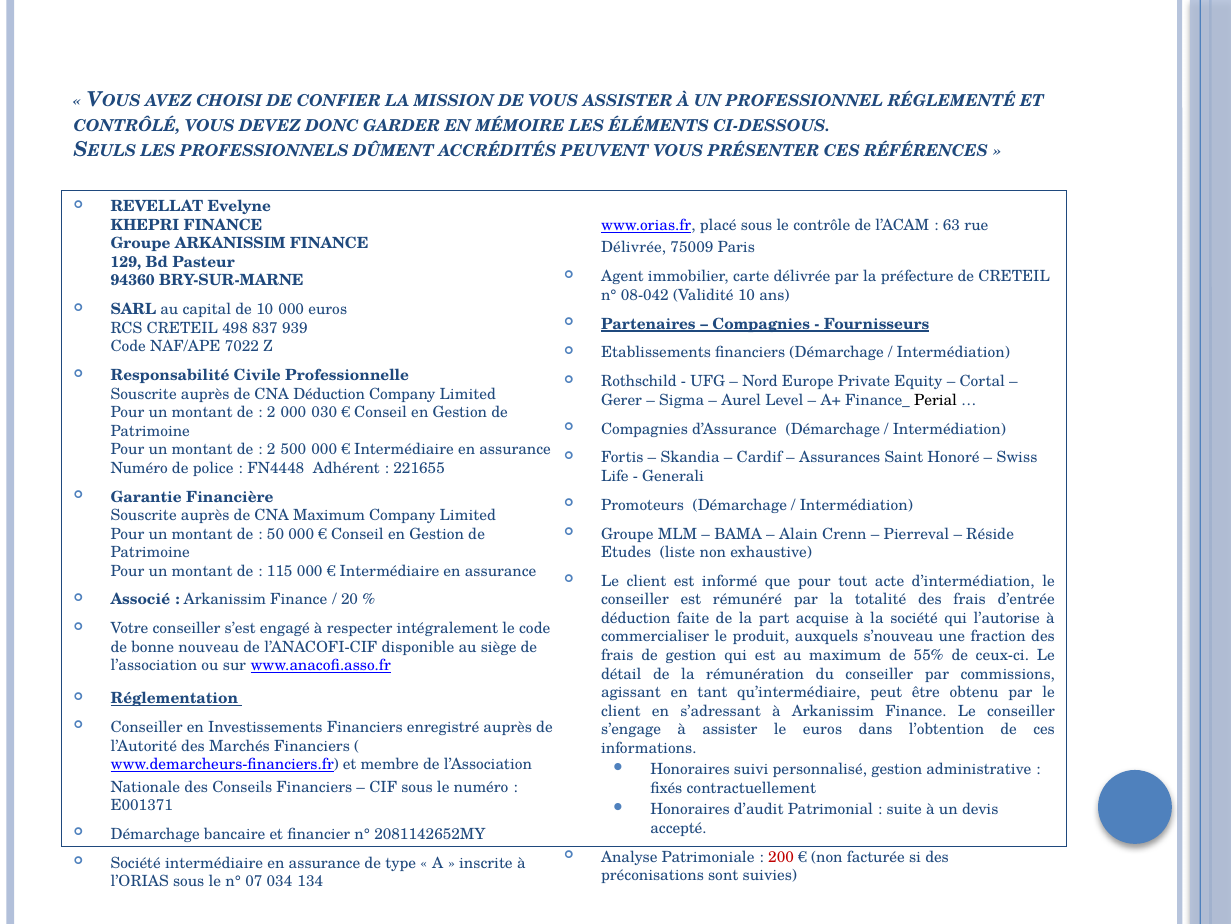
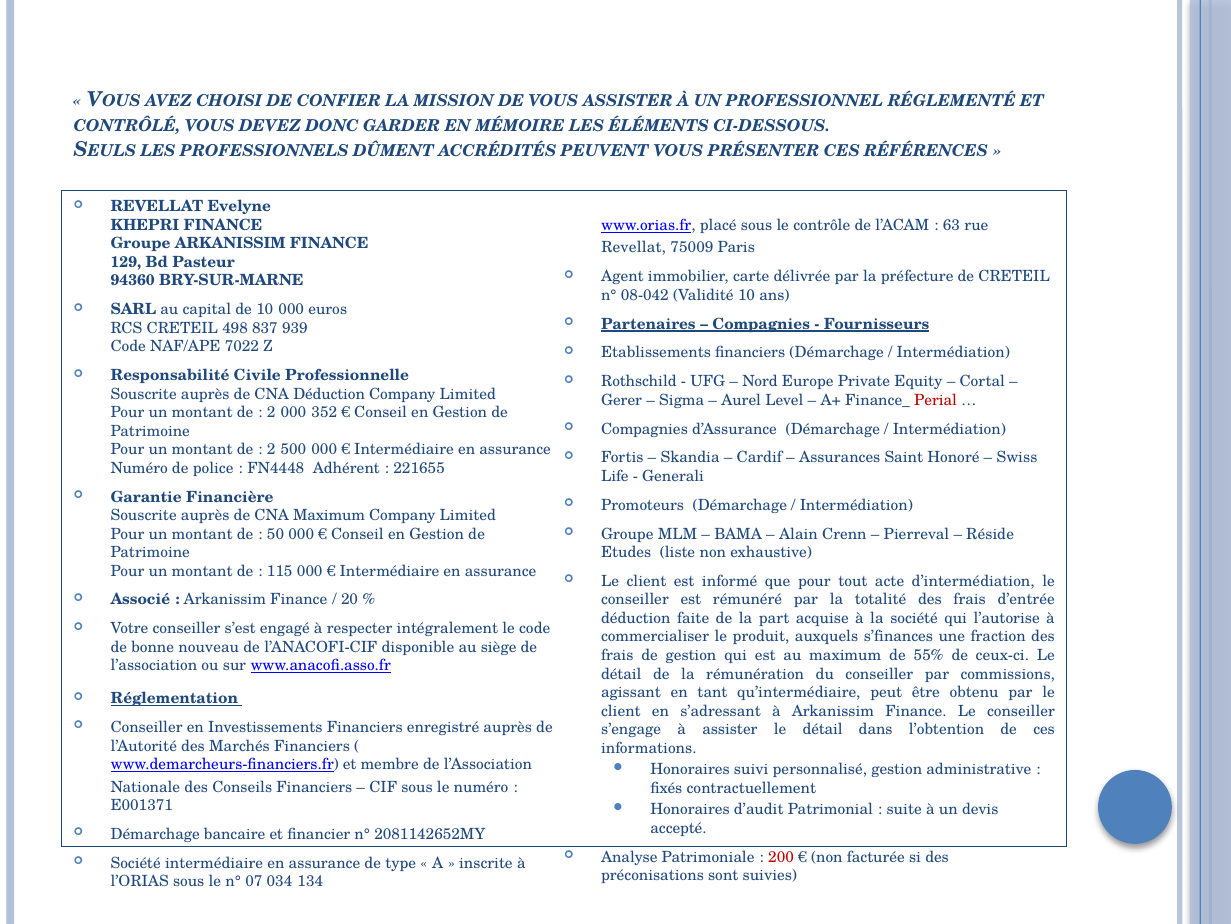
Délivrée: Délivrée -> Revellat (634, 248)
Perial colour: black -> red (936, 400)
030: 030 -> 352 (324, 412)
s’nouveau: s’nouveau -> s’finances (898, 636)
assister le euros: euros -> détail (823, 729)
